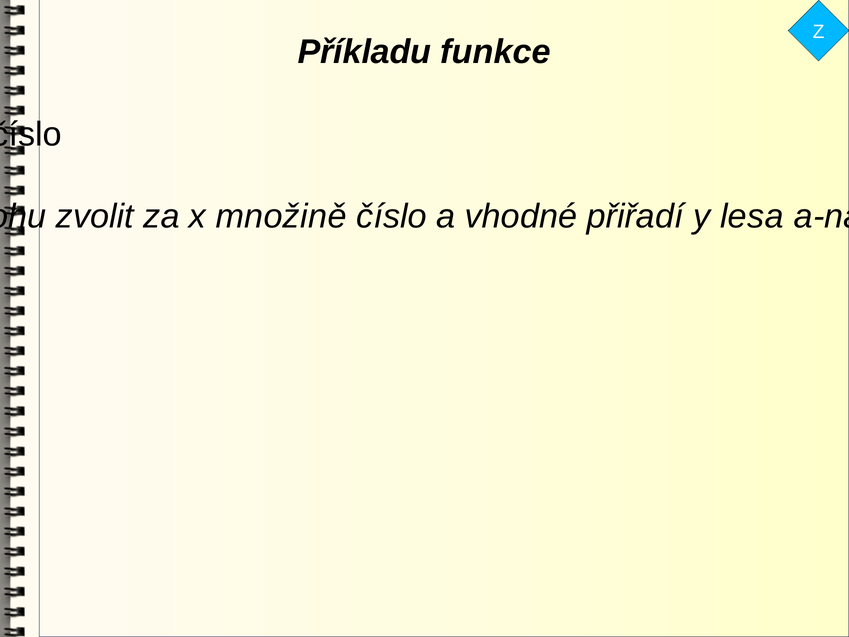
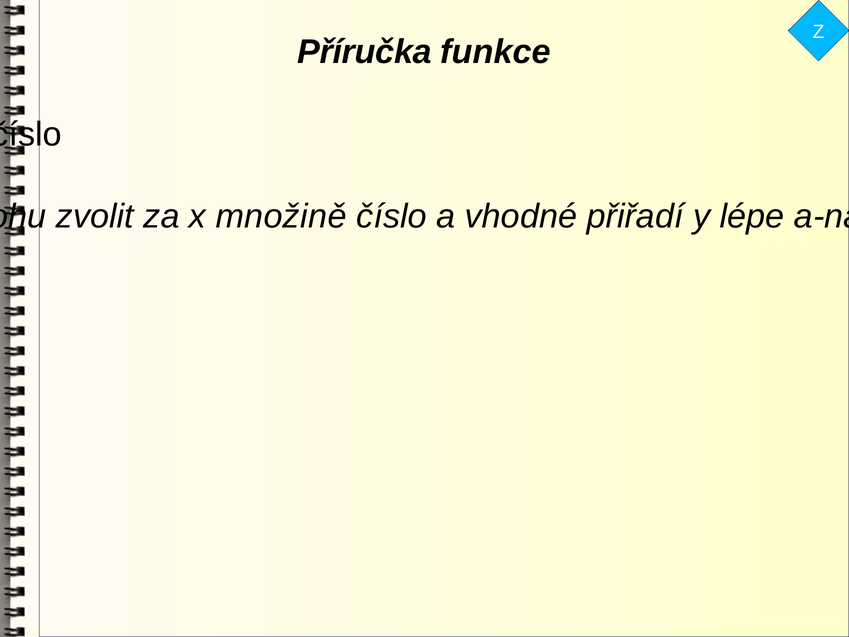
Příkladu: Příkladu -> Příručka (365, 52)
lesa: lesa -> lépe (752, 216)
